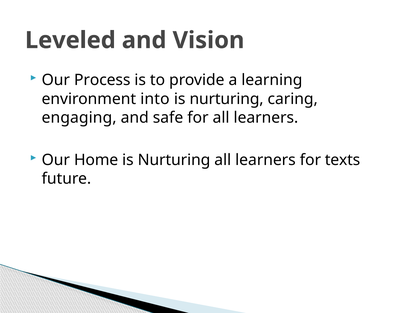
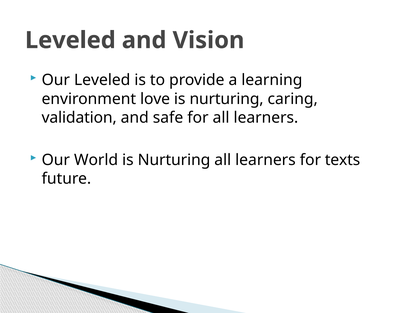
Our Process: Process -> Leveled (102, 80)
into: into -> love (155, 99)
engaging: engaging -> validation (79, 118)
Home: Home -> World (96, 160)
